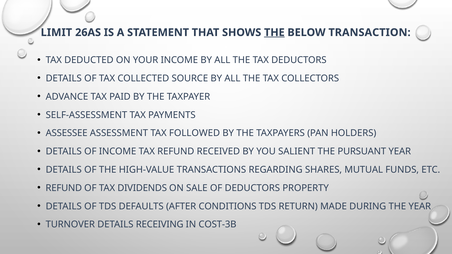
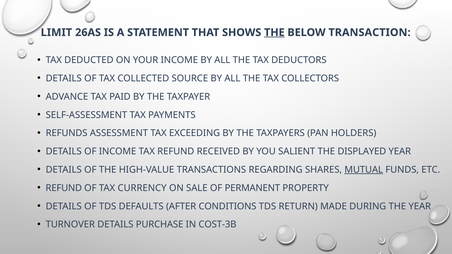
ASSESSEE: ASSESSEE -> REFUNDS (67, 133)
FOLLOWED: FOLLOWED -> EXCEEDING (195, 133)
PURSUANT: PURSUANT -> DISPLAYED (362, 152)
MUTUAL underline: none -> present (364, 170)
DIVIDENDS: DIVIDENDS -> CURRENCY (142, 188)
OF DEDUCTORS: DEDUCTORS -> PERMANENT (252, 188)
RECEIVING: RECEIVING -> PURCHASE (160, 225)
